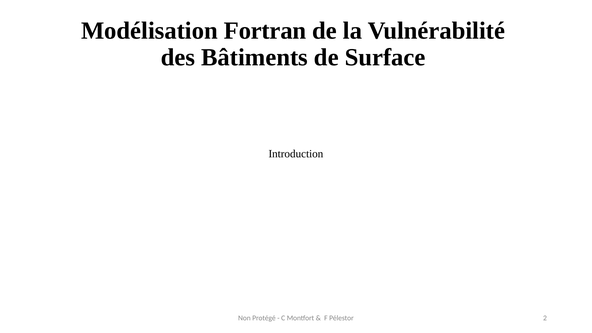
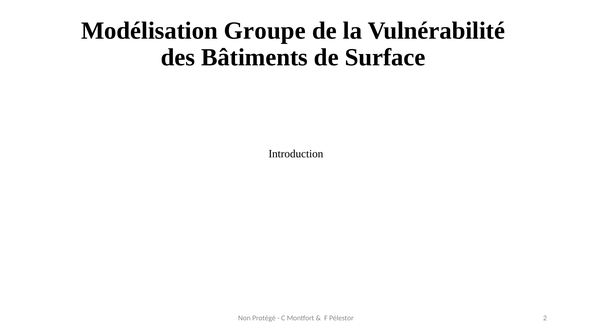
Fortran: Fortran -> Groupe (265, 31)
